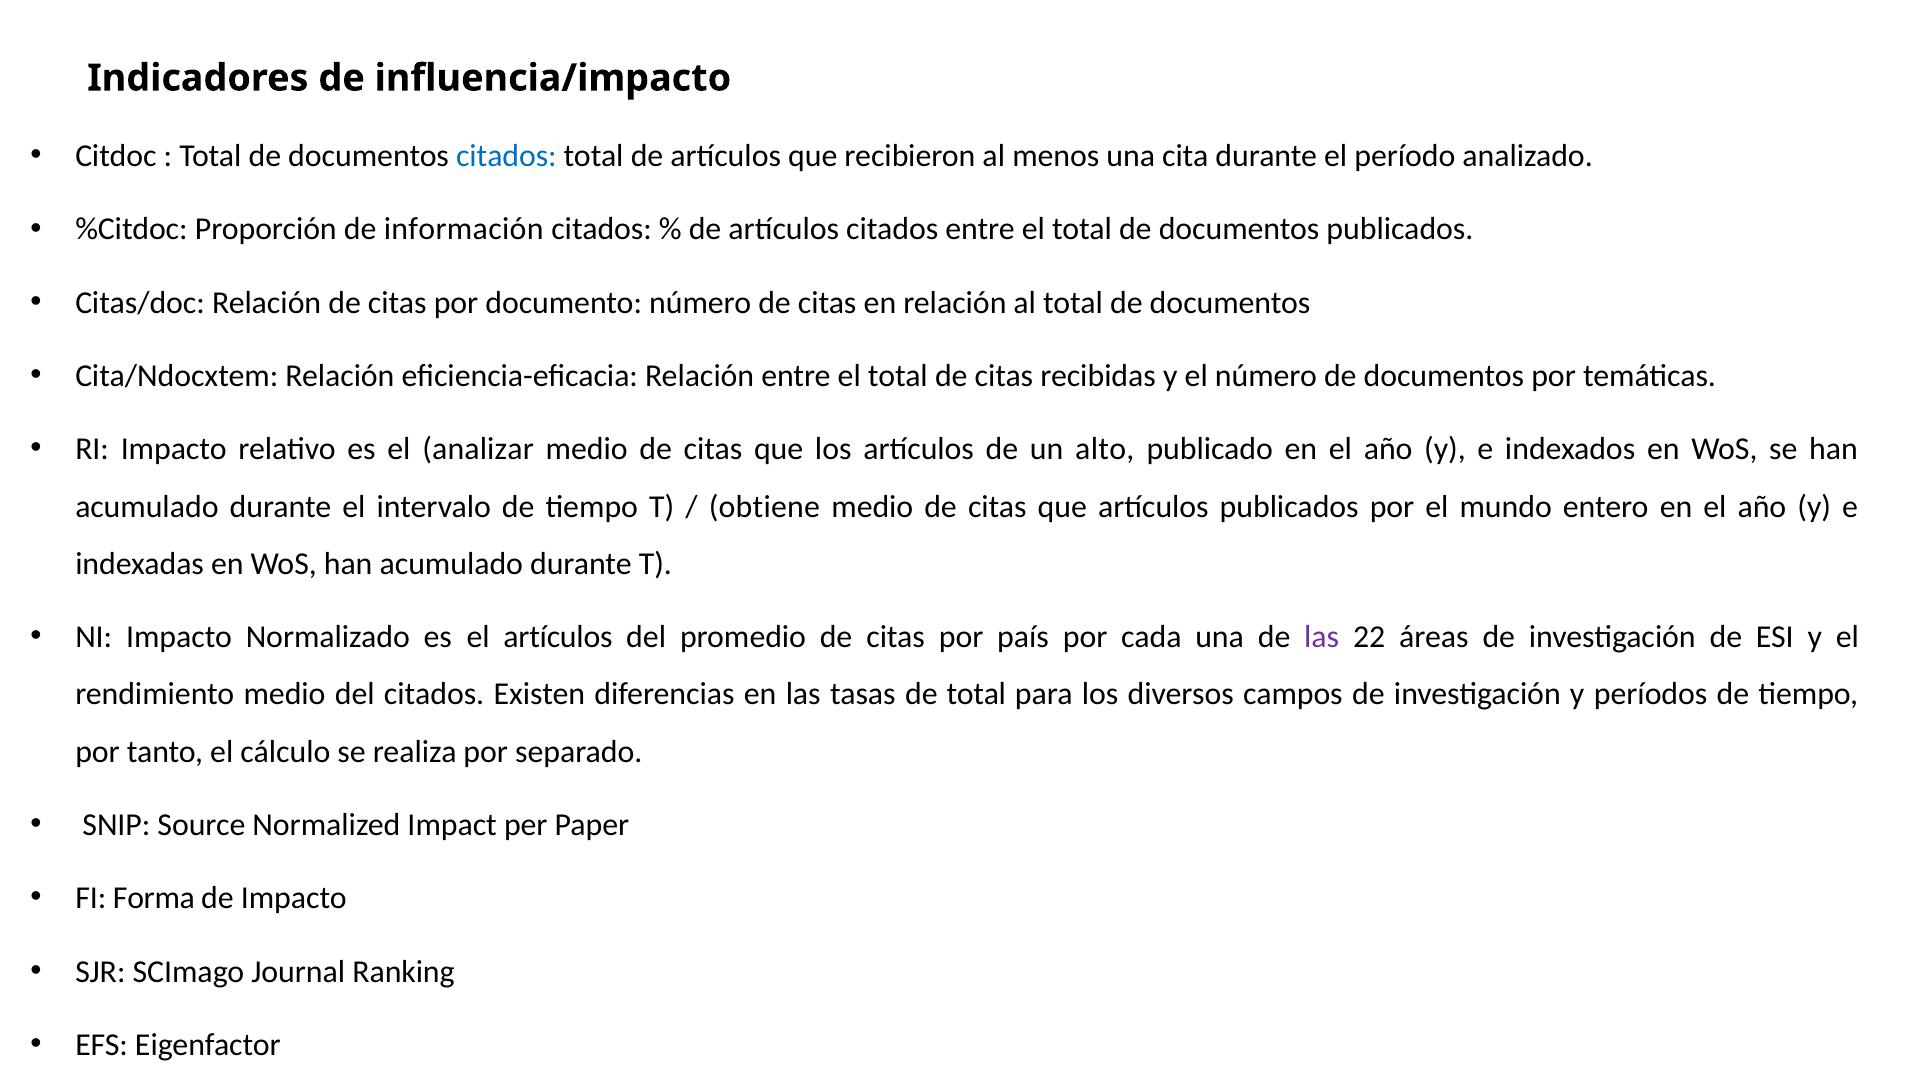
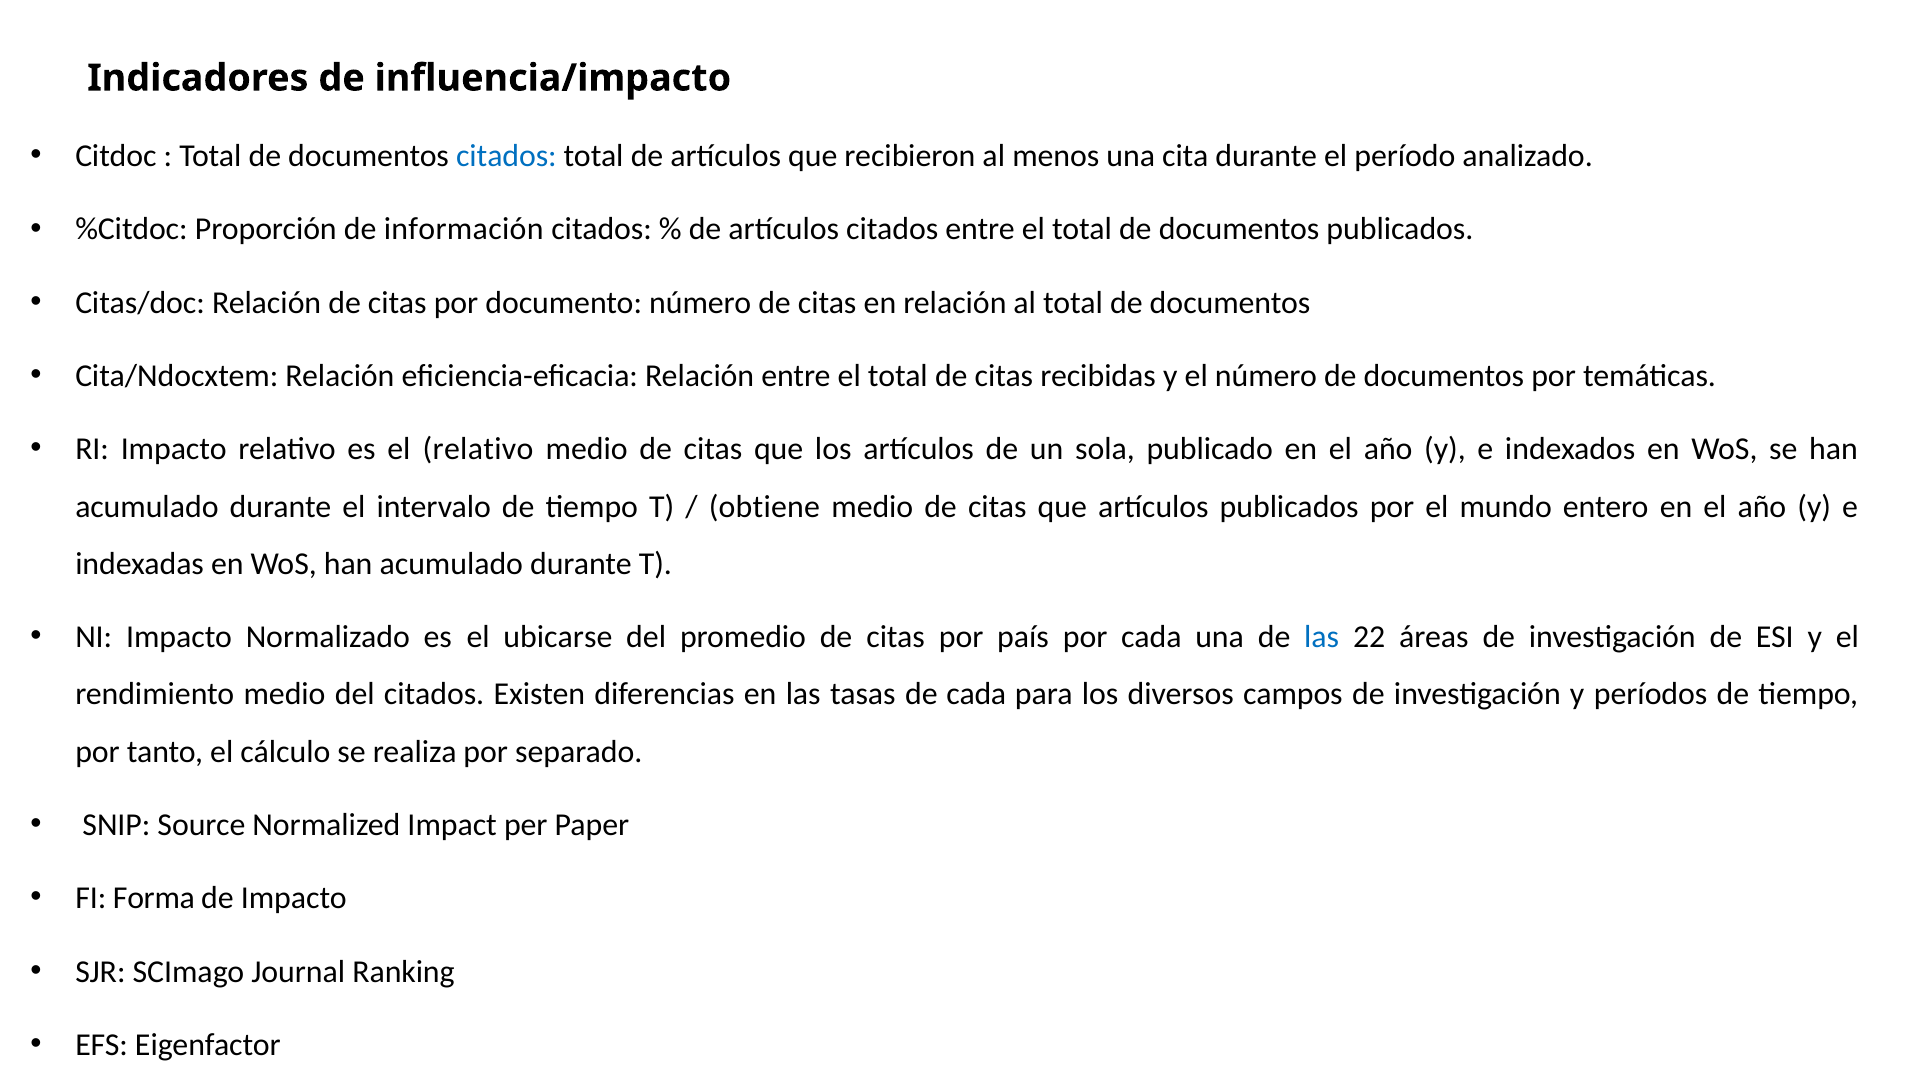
el analizar: analizar -> relativo (478, 449)
alto: alto -> sola (1105, 449)
el artículos: artículos -> ubicarse (558, 637)
las colour: purple -> blue (1322, 637)
de total: total -> cada (976, 694)
